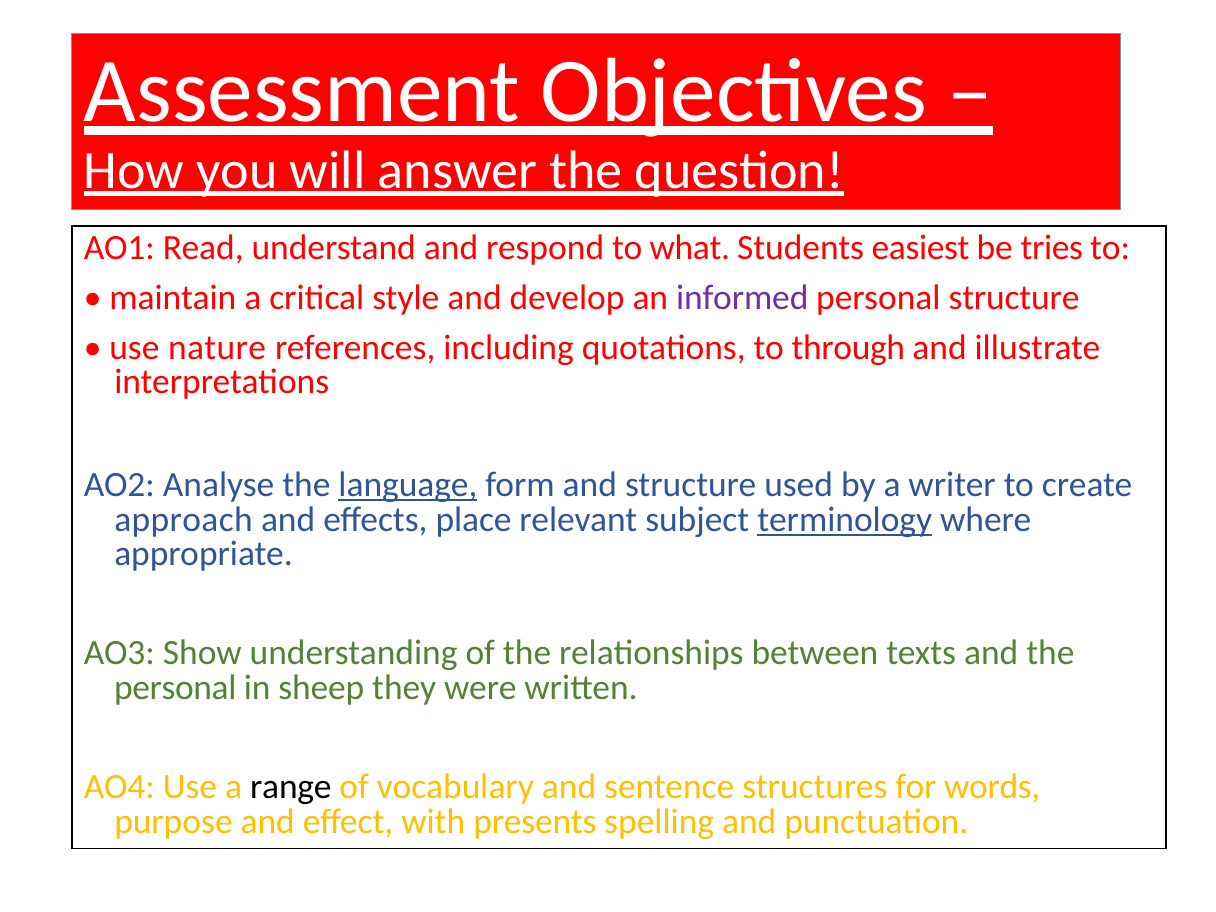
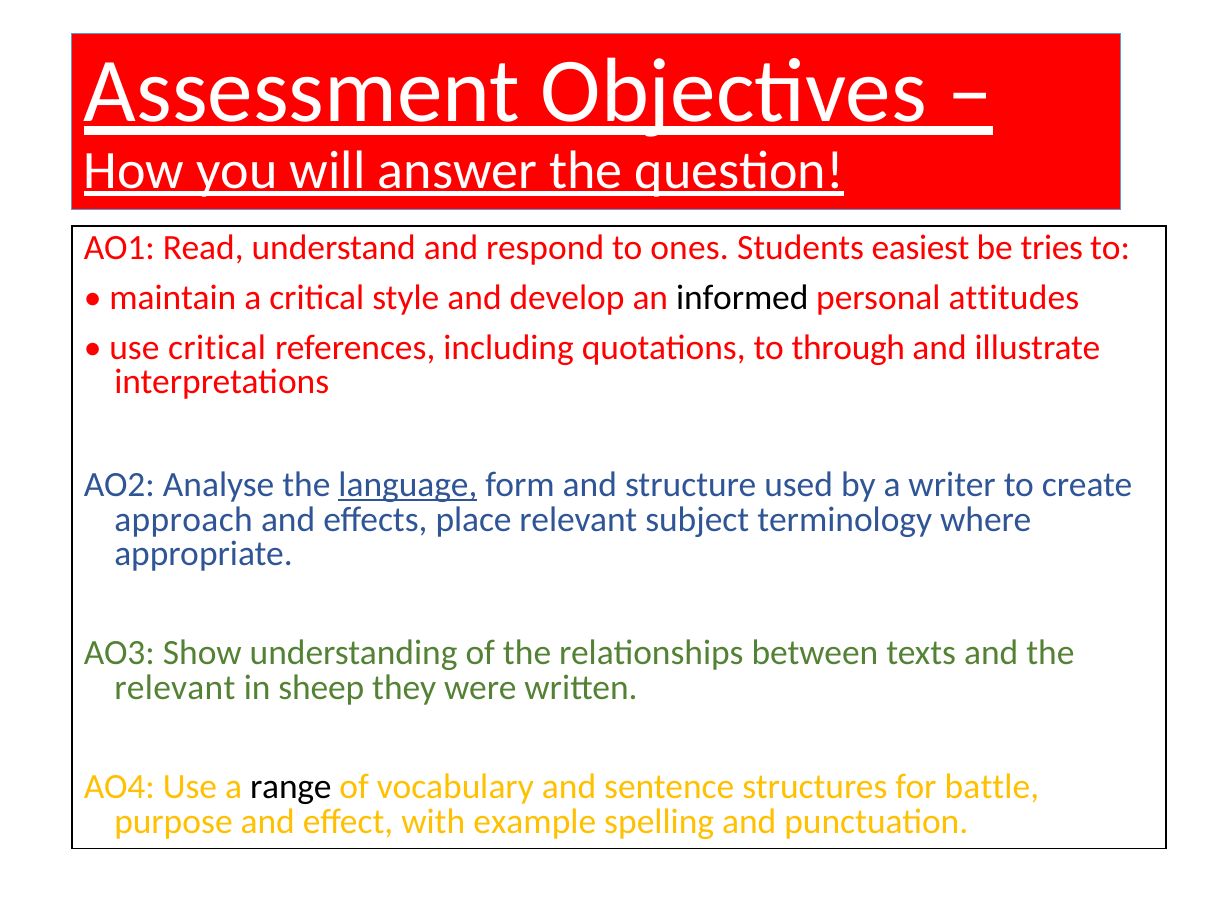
what: what -> ones (690, 248)
informed colour: purple -> black (742, 298)
personal structure: structure -> attitudes (1014, 298)
use nature: nature -> critical (217, 347)
terminology underline: present -> none (845, 519)
personal: personal -> relevant (175, 688)
words: words -> battle (992, 787)
presents: presents -> example (535, 821)
